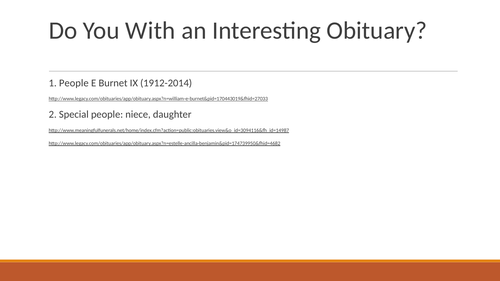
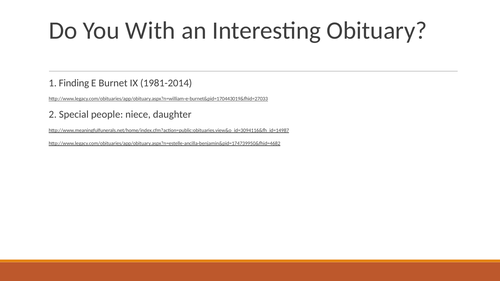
1 People: People -> Finding (74, 83)
1912-2014: 1912-2014 -> 1981-2014 (166, 83)
